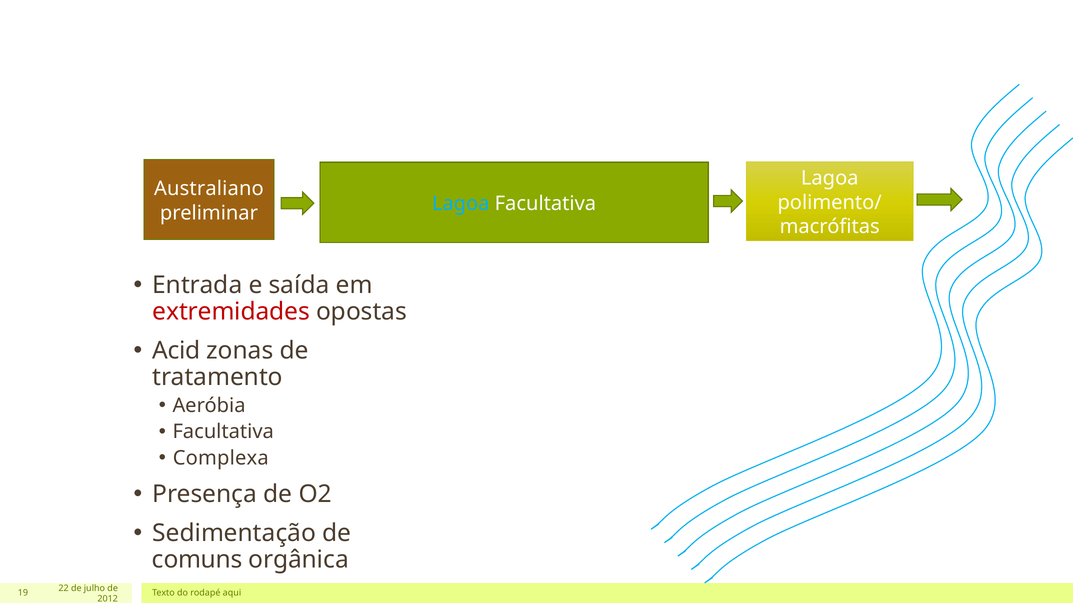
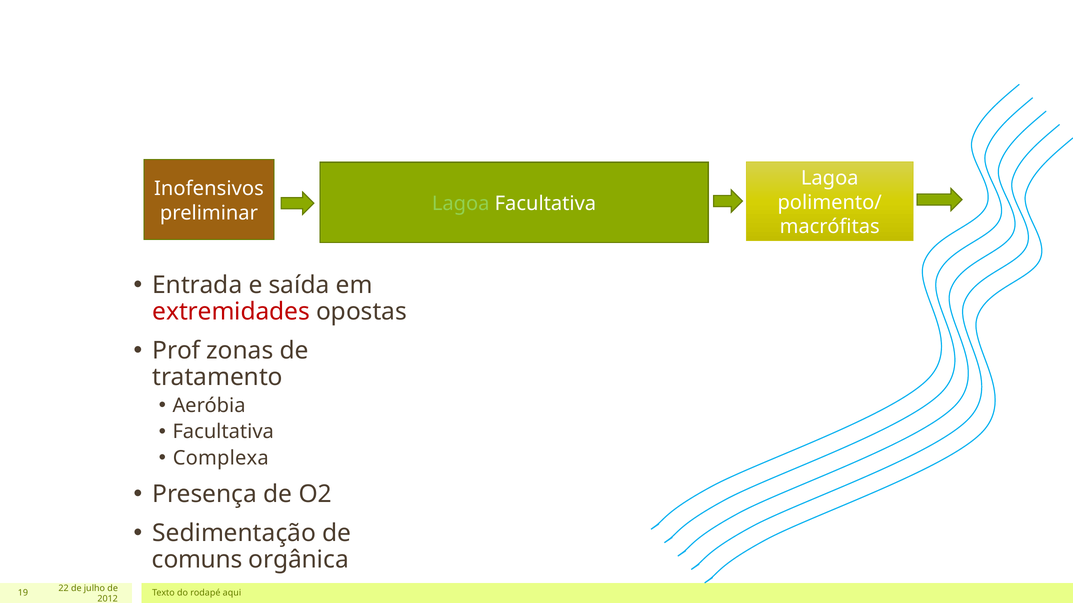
Australiano: Australiano -> Inofensivos (209, 189)
Lagoa colour: light blue -> light green (461, 204)
Acid: Acid -> Prof (176, 351)
